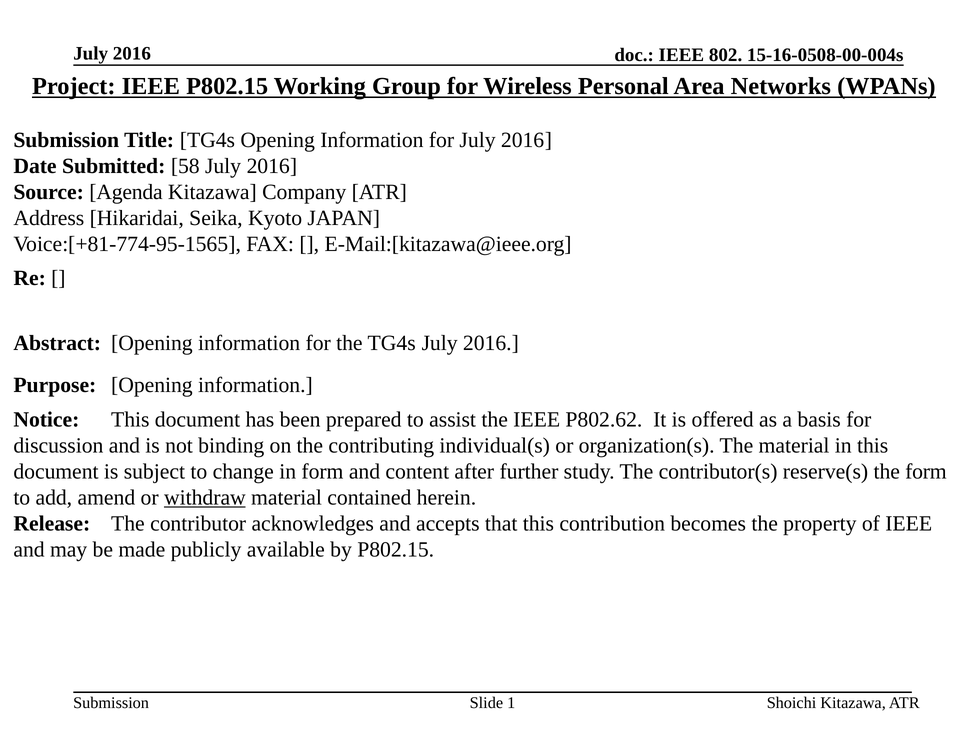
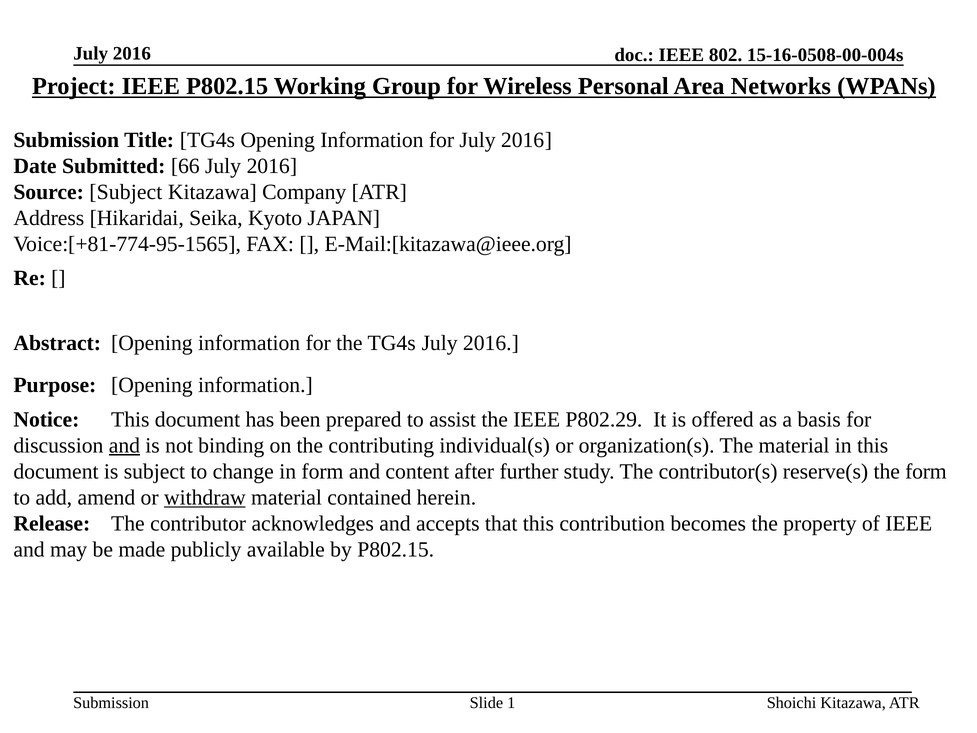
58: 58 -> 66 (185, 166)
Source Agenda: Agenda -> Subject (126, 192)
P802.62: P802.62 -> P802.29 (604, 419)
and underline: none -> present (124, 445)
